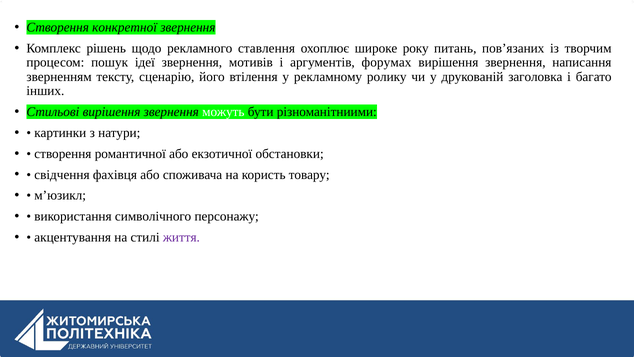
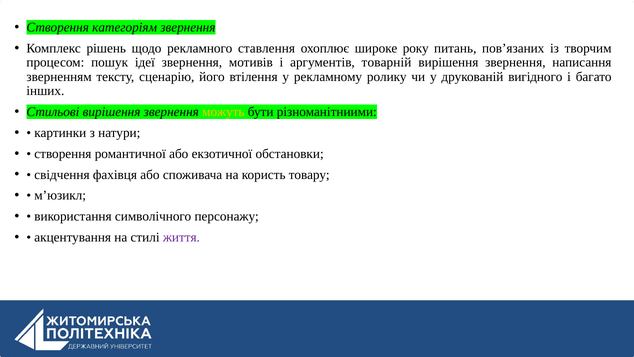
конкретної: конкретної -> категоріям (125, 27)
форумах: форумах -> товарній (387, 62)
заголовка: заголовка -> вигідного (535, 77)
можуть colour: white -> yellow (223, 112)
